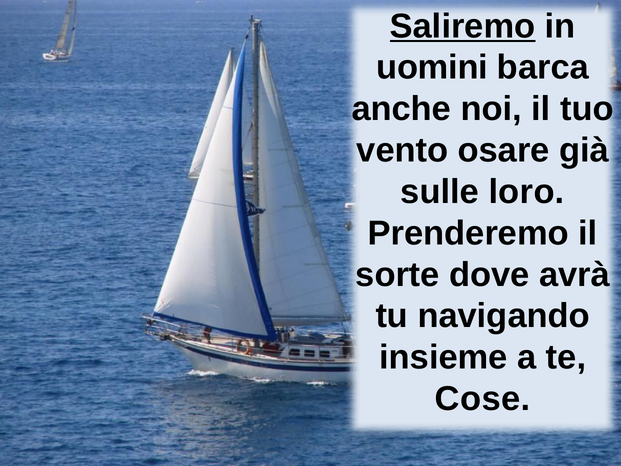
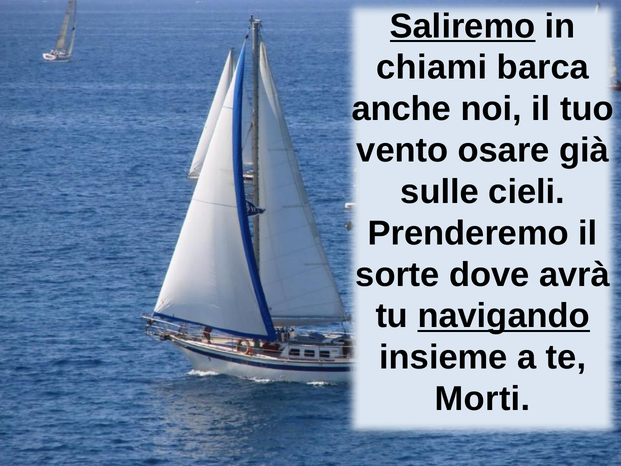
uomini: uomini -> chiami (432, 68)
loro: loro -> cieli (527, 192)
navigando underline: none -> present (504, 316)
Cose: Cose -> Morti (483, 399)
